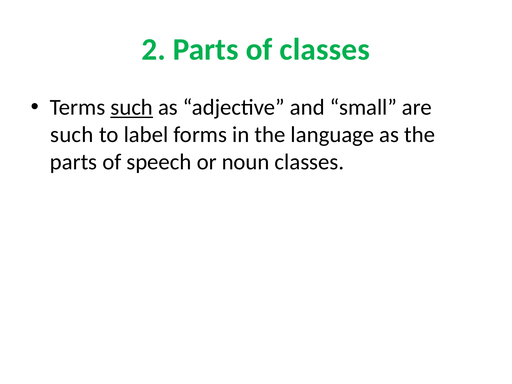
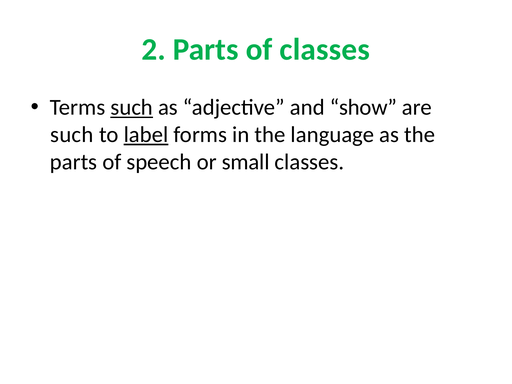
small: small -> show (363, 107)
label underline: none -> present (146, 135)
noun: noun -> small (246, 162)
